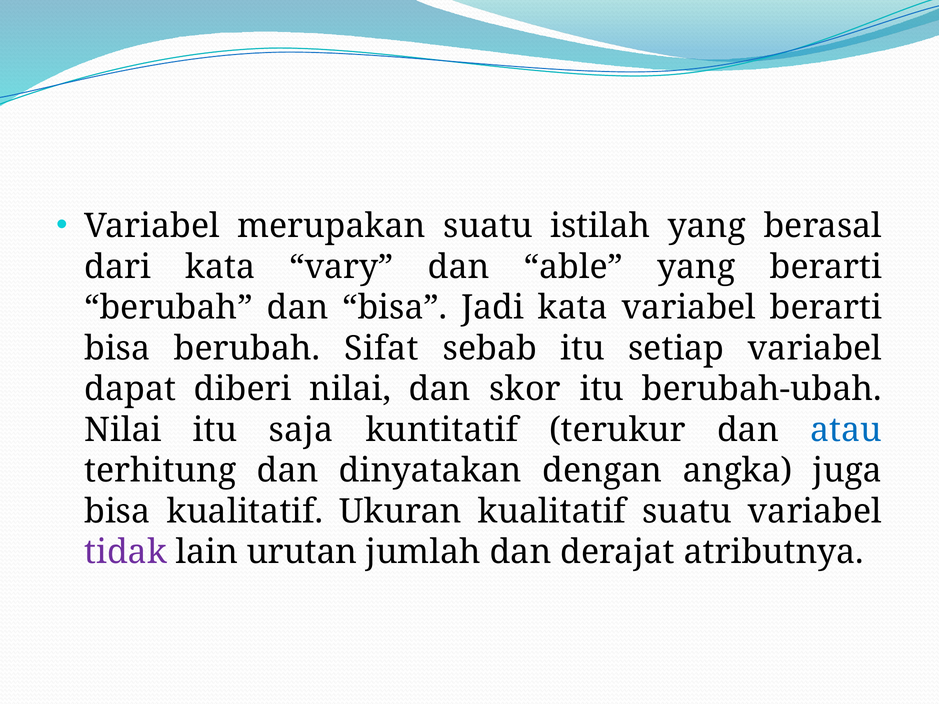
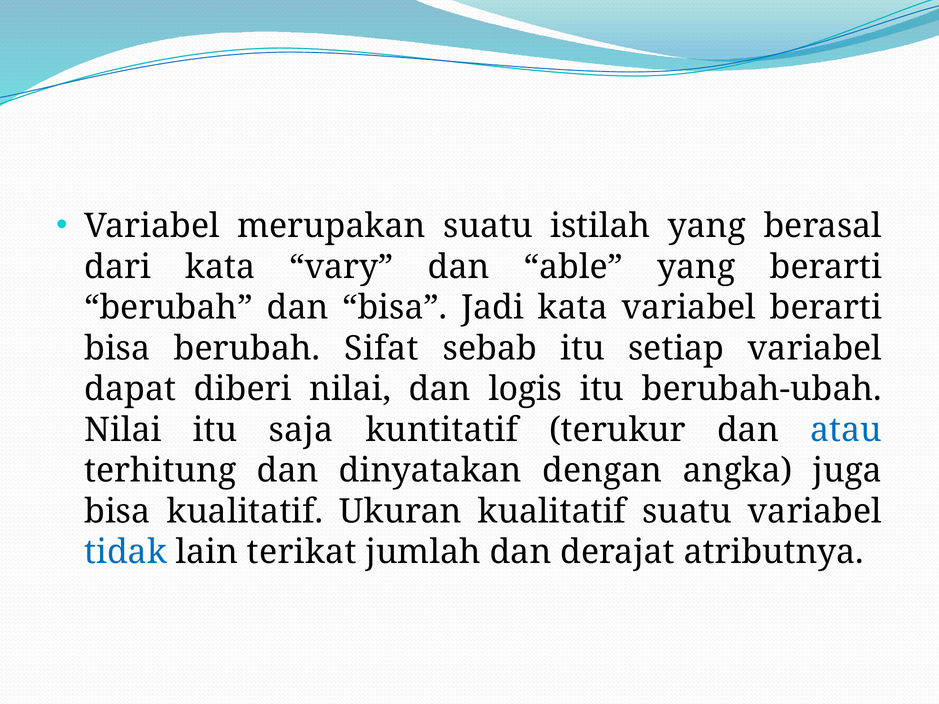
skor: skor -> logis (525, 389)
tidak colour: purple -> blue (126, 552)
urutan: urutan -> terikat (302, 552)
